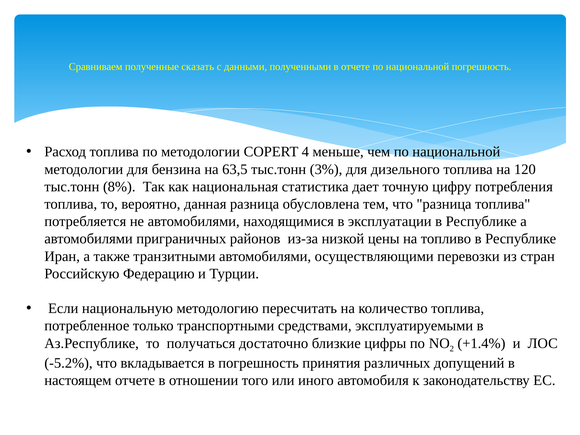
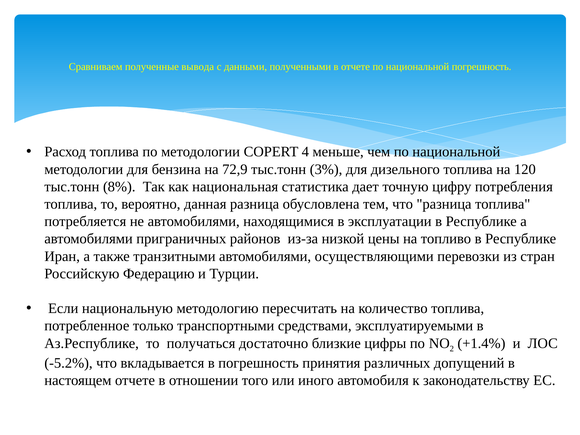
сказать: сказать -> вывода (198, 67)
63,5: 63,5 -> 72,9 (235, 169)
